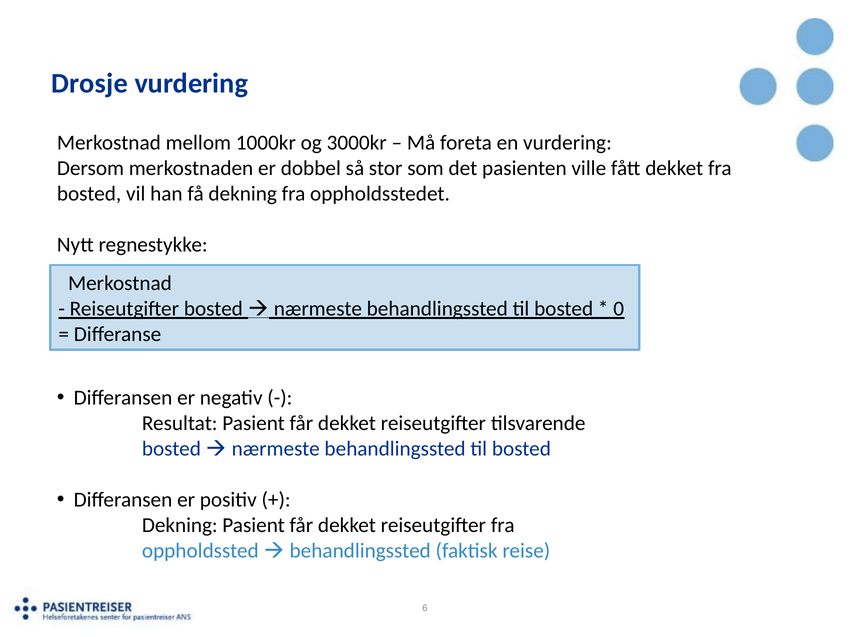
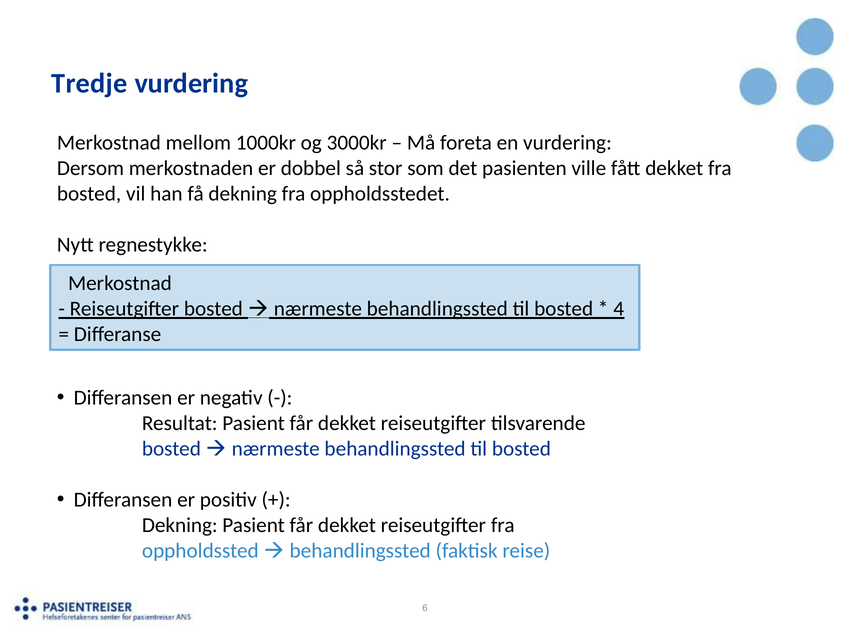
Drosje: Drosje -> Tredje (89, 83)
0: 0 -> 4 (619, 309)
